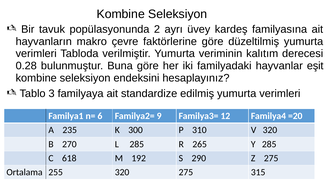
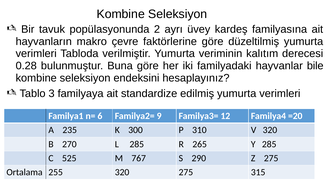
eşit: eşit -> bile (315, 66)
618: 618 -> 525 (69, 159)
192: 192 -> 767 (139, 159)
